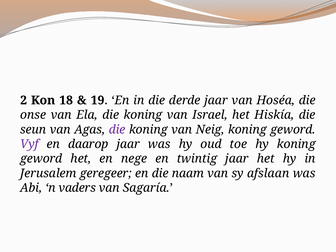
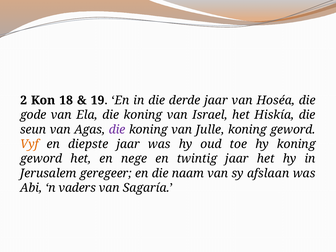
onse: onse -> gode (33, 115)
Neig: Neig -> Julle (210, 130)
Vyf colour: purple -> orange (29, 144)
daarop: daarop -> diepste (88, 144)
